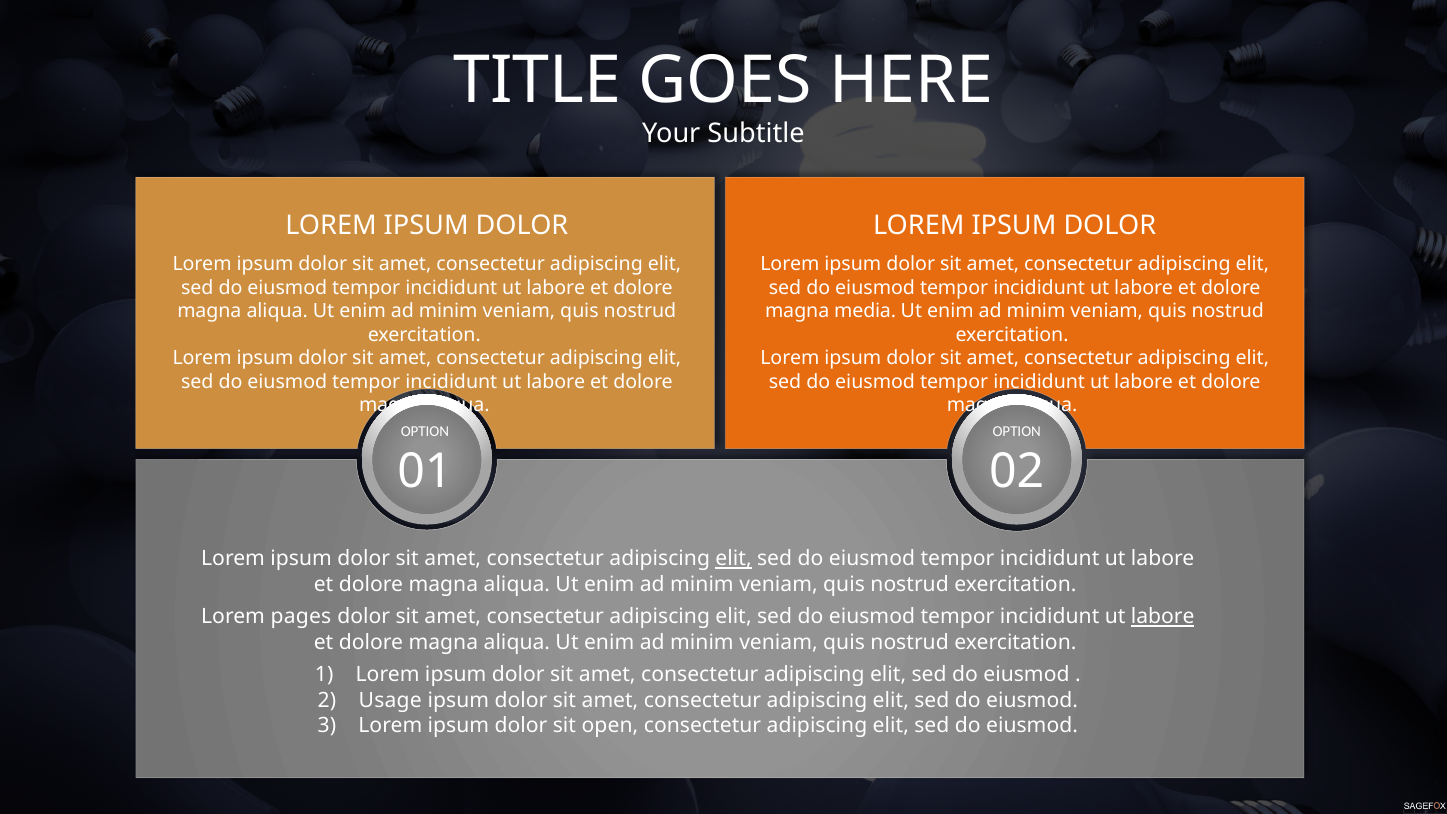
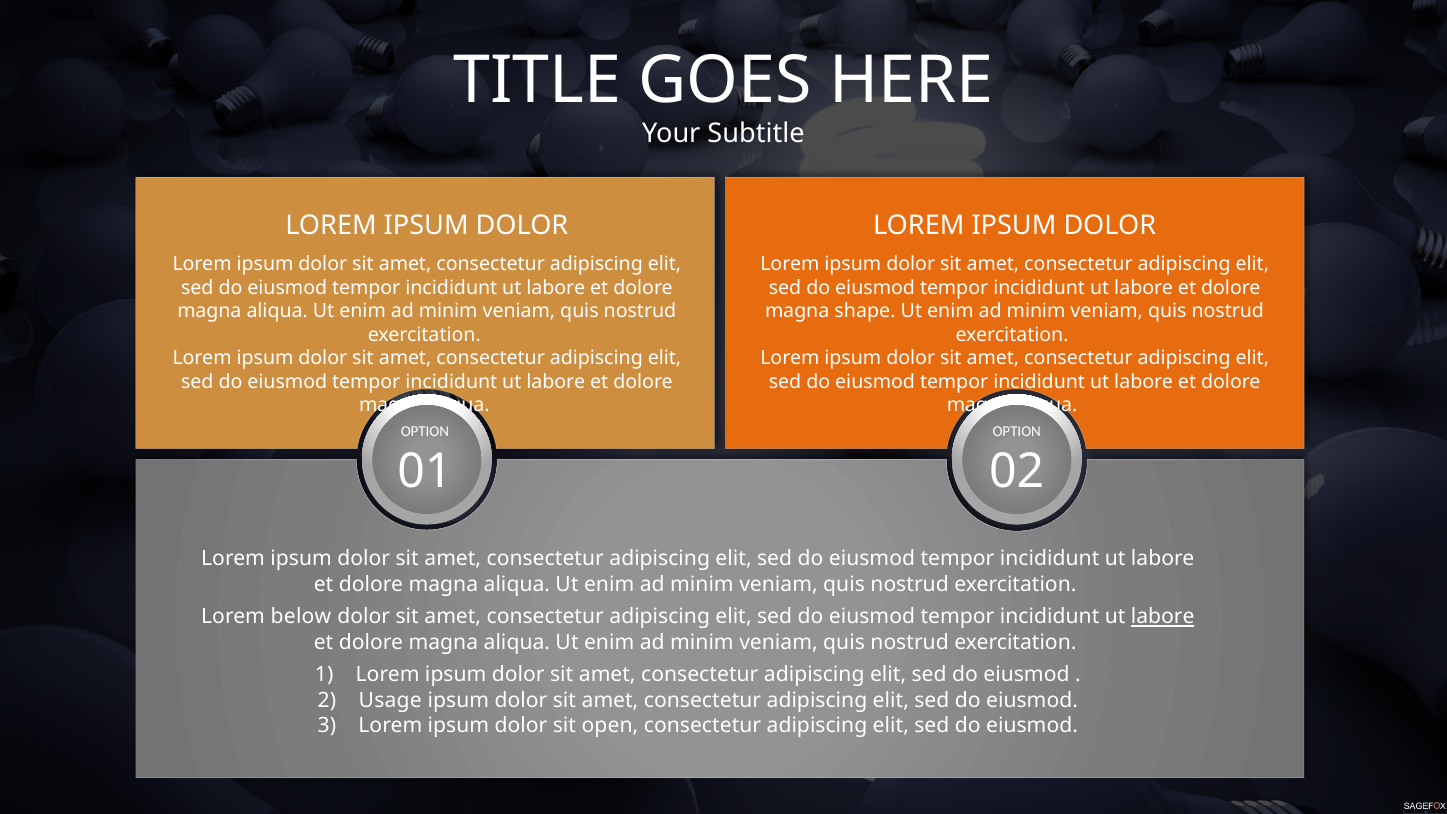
media: media -> shape (865, 311)
elit underline: present -> none (734, 559)
pages: pages -> below (301, 617)
